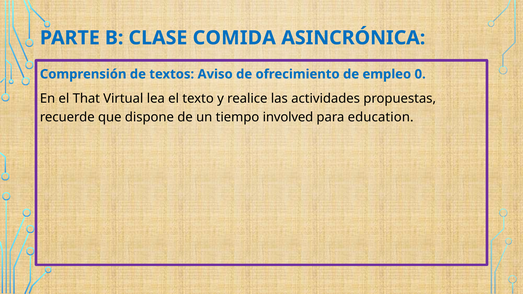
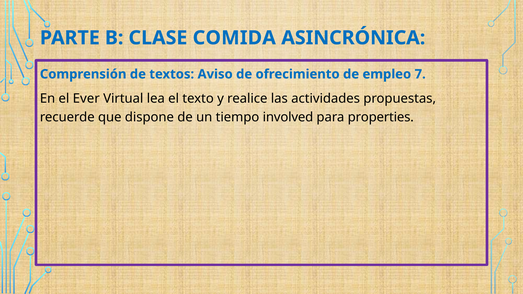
0: 0 -> 7 (420, 74)
That: That -> Ever (86, 98)
education: education -> properties (381, 117)
